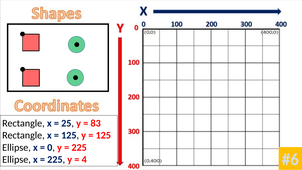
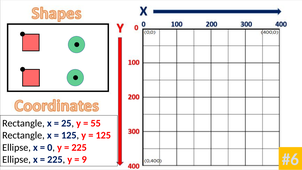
83: 83 -> 55 (96, 123)
4: 4 -> 9 (84, 159)
